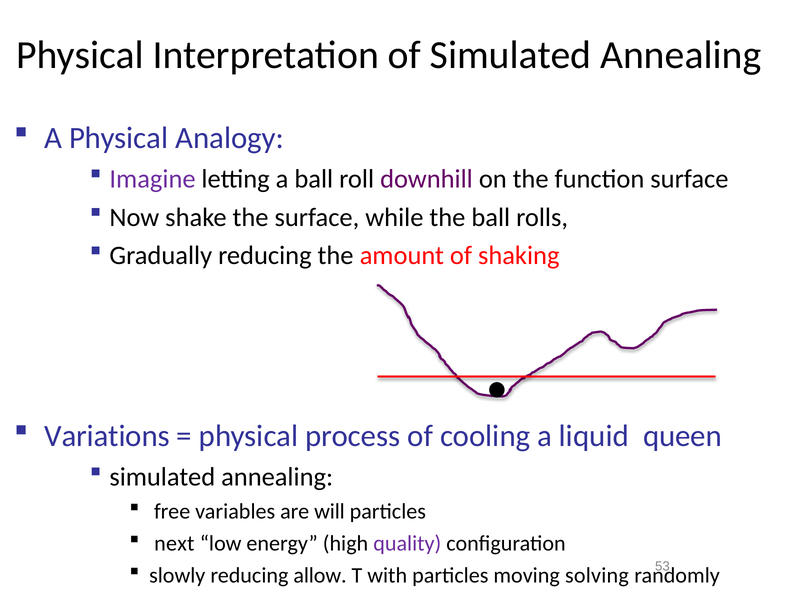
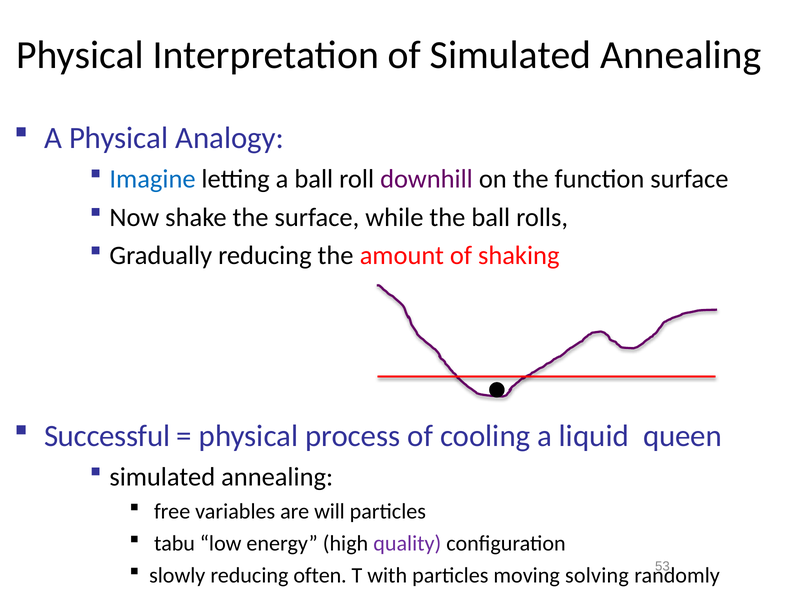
Imagine colour: purple -> blue (153, 179)
Variations: Variations -> Successful (107, 435)
next: next -> tabu (175, 543)
allow: allow -> often (320, 575)
